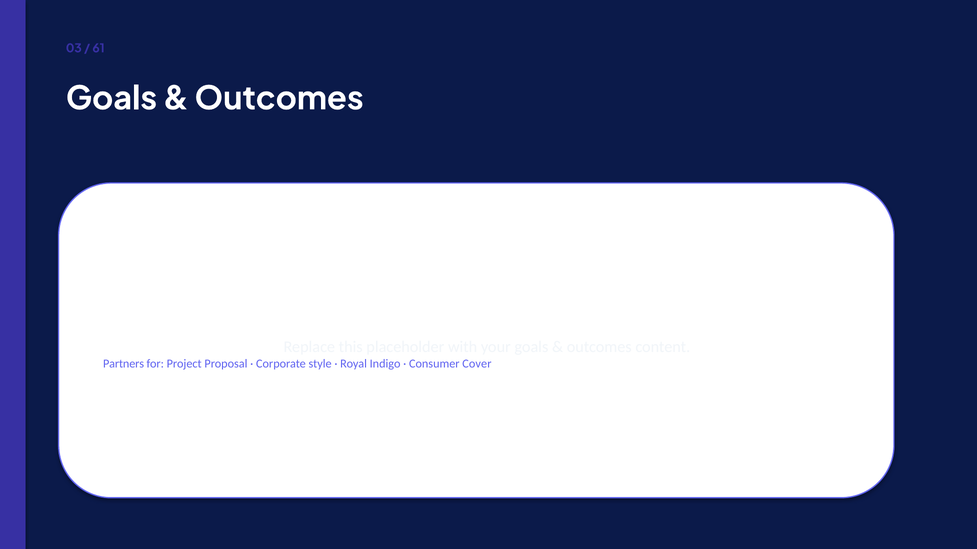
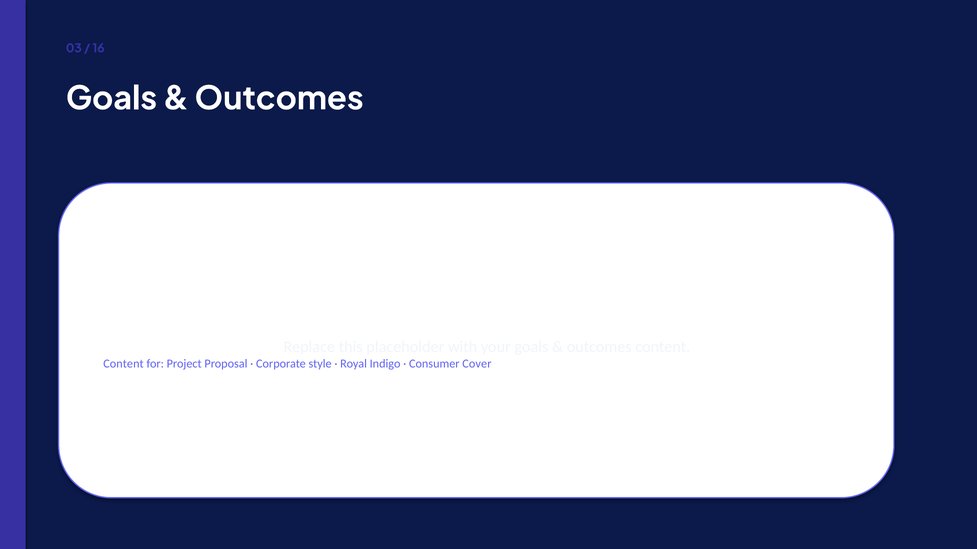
61: 61 -> 16 (98, 48)
Partners: Partners -> Content (123, 364)
